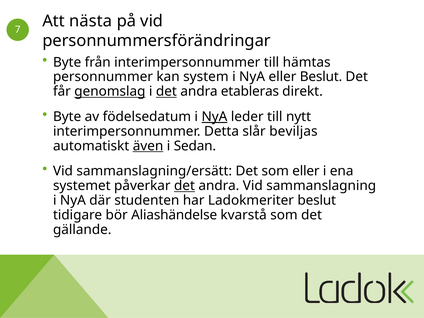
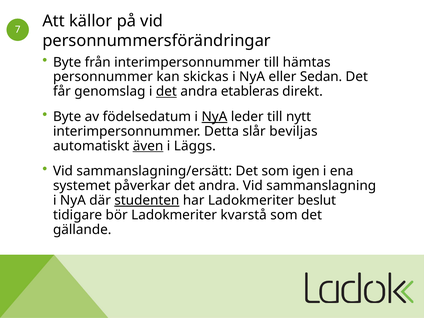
nästa: nästa -> källor (91, 21)
system: system -> skickas (206, 77)
eller Beslut: Beslut -> Sedan (321, 77)
genomslag underline: present -> none (110, 91)
Sedan: Sedan -> Läggs (195, 146)
som eller: eller -> igen (306, 171)
det underline: present -> none (184, 186)
studenten underline: none -> present (147, 200)
bör Aliashändelse: Aliashändelse -> Ladokmeriter (174, 215)
